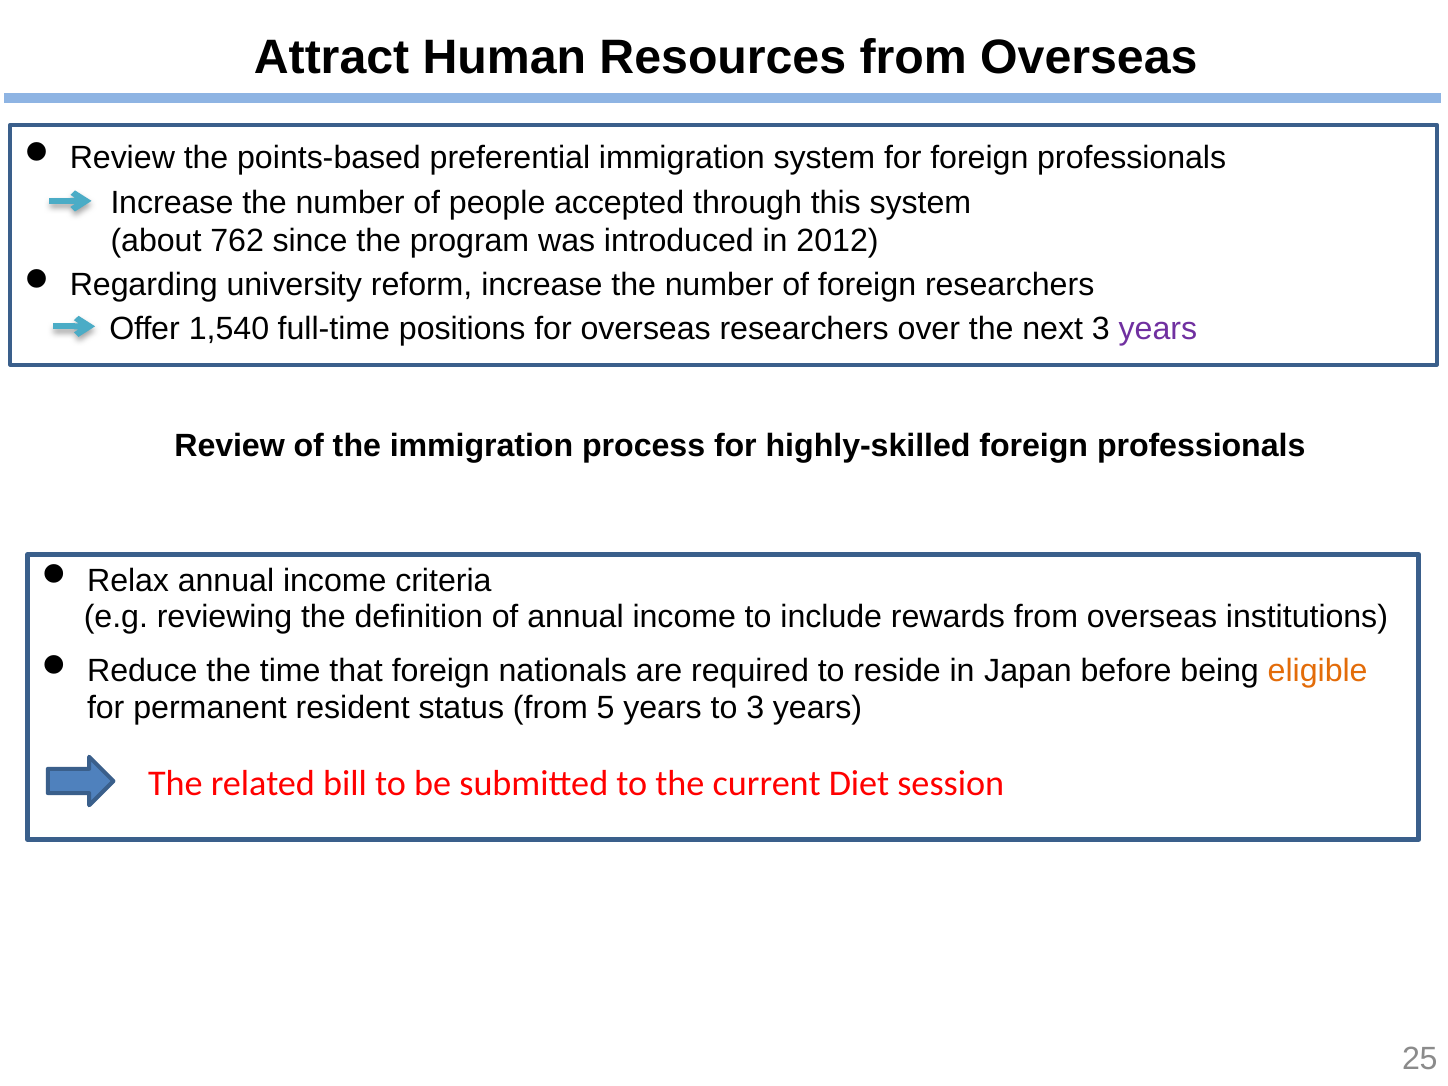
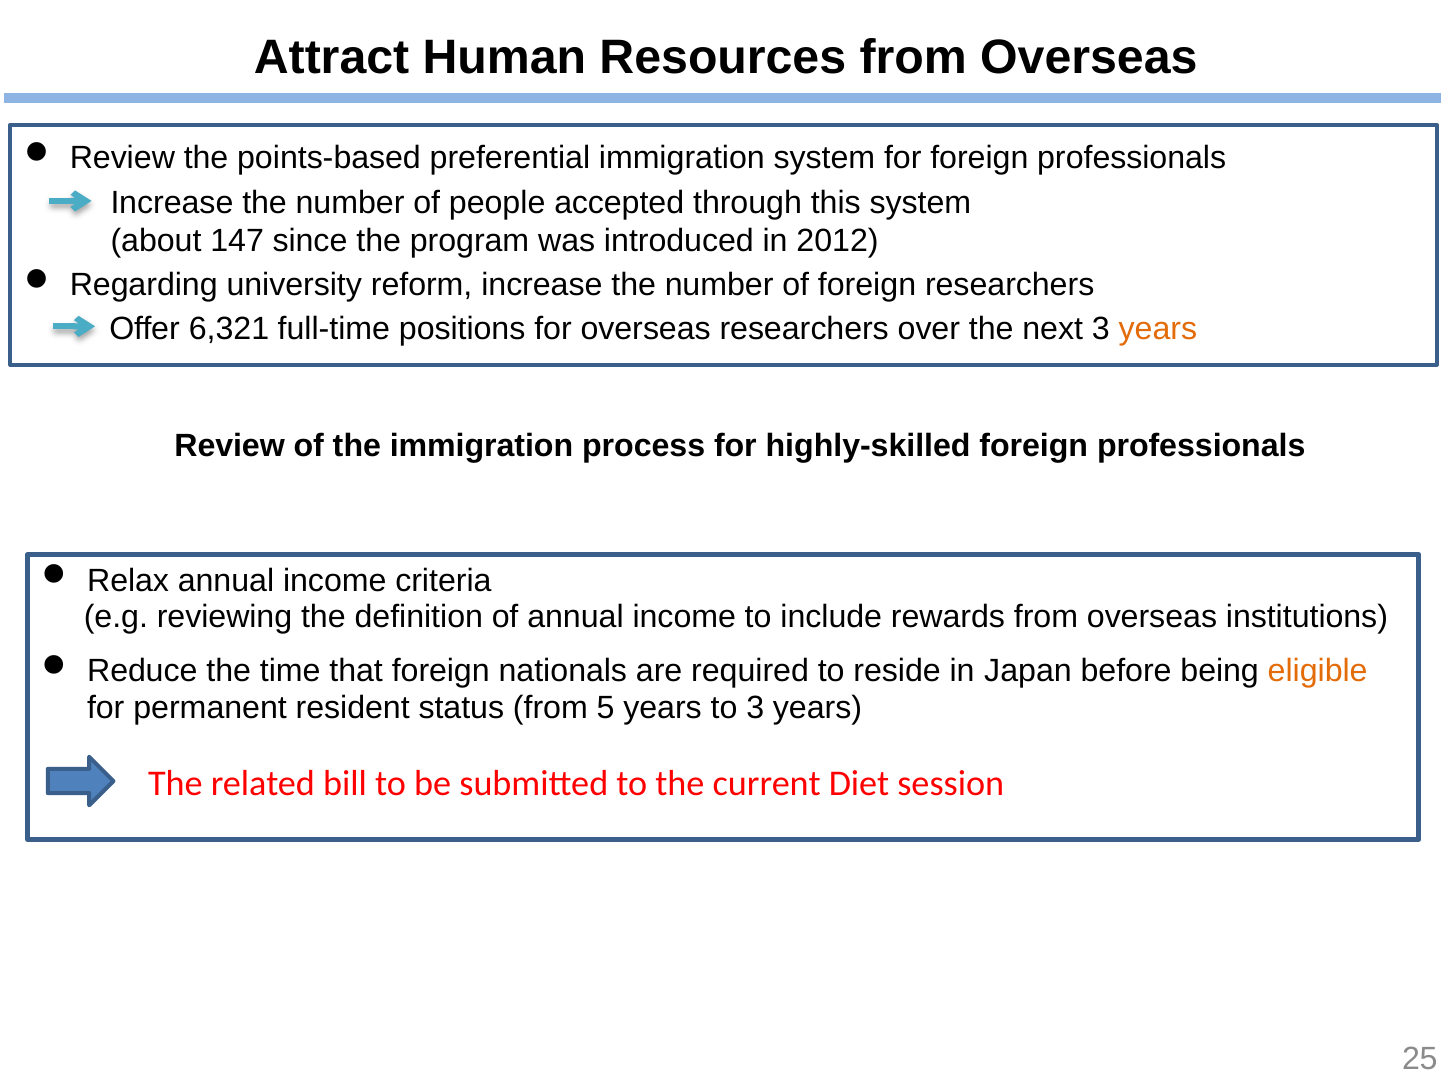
762: 762 -> 147 (237, 241)
1,540: 1,540 -> 6,321 (229, 329)
years colour: purple -> orange (1158, 329)
